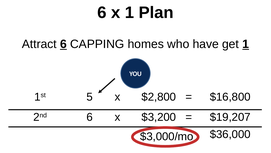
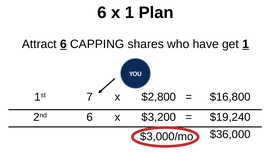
homes: homes -> shares (146, 44)
5: 5 -> 7 (90, 97)
$19,207: $19,207 -> $19,240 (230, 117)
